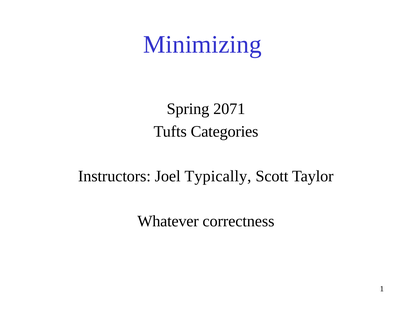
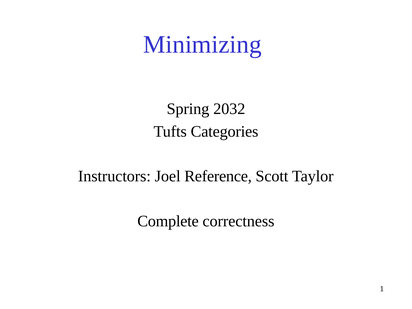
2071: 2071 -> 2032 (229, 109)
Typically: Typically -> Reference (218, 176)
Whatever: Whatever -> Complete (168, 221)
